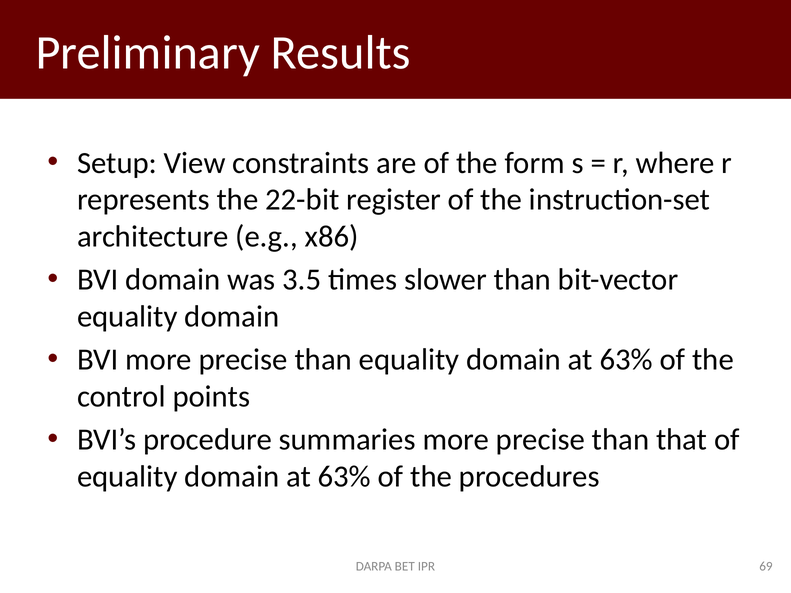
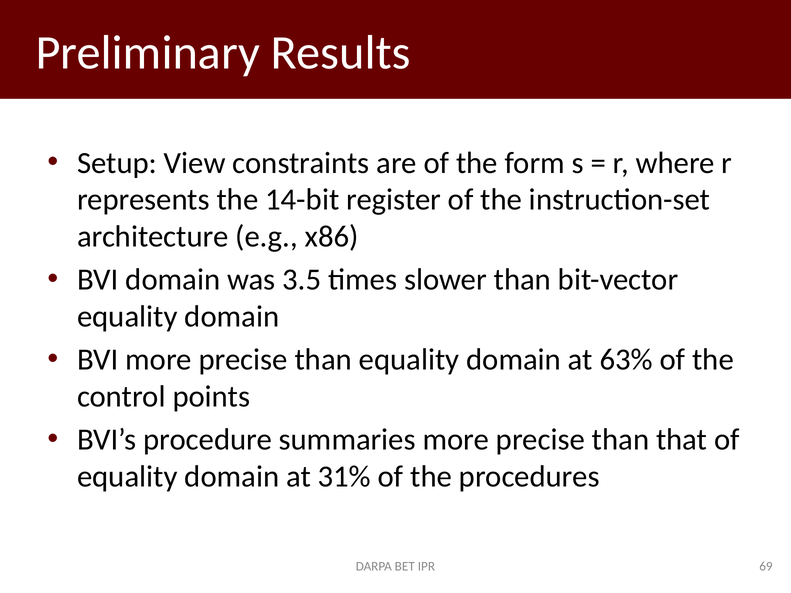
22-bit: 22-bit -> 14-bit (302, 200)
63%: 63% -> 31% (344, 477)
